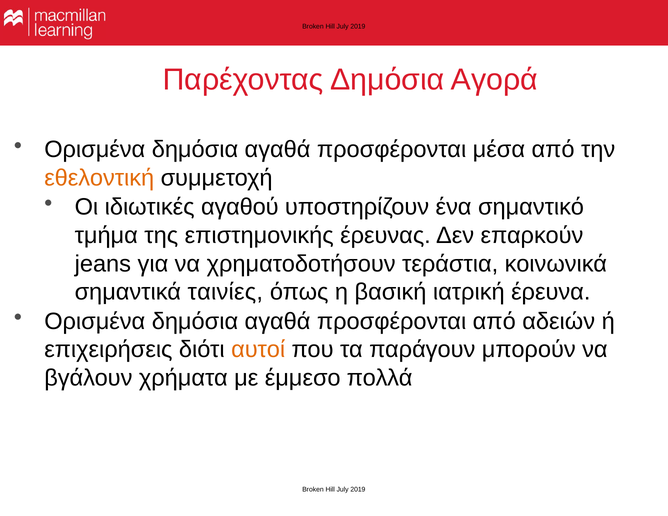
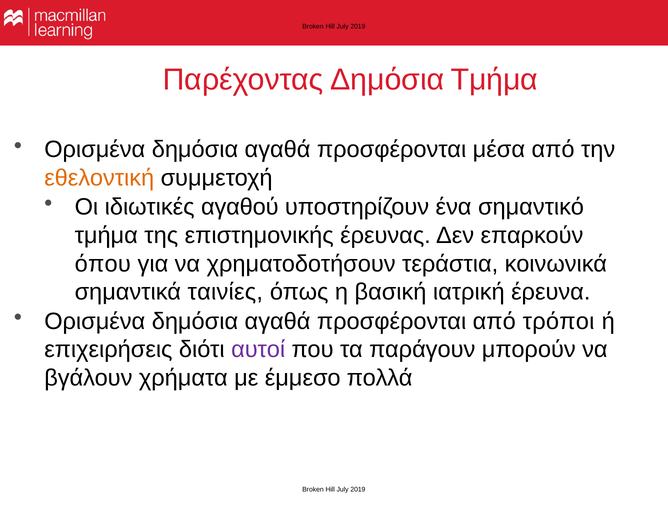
Δημόσια Αγορά: Αγορά -> Τμήμα (494, 80)
jeans: jeans -> όπου (103, 264)
αδειών: αδειών -> τρόποι (559, 321)
αυτοί colour: orange -> purple (258, 350)
